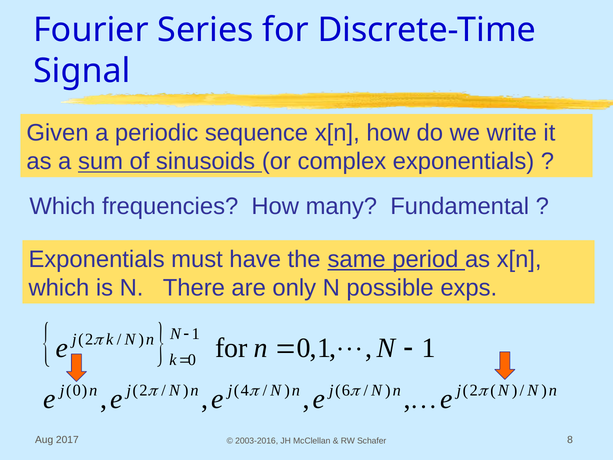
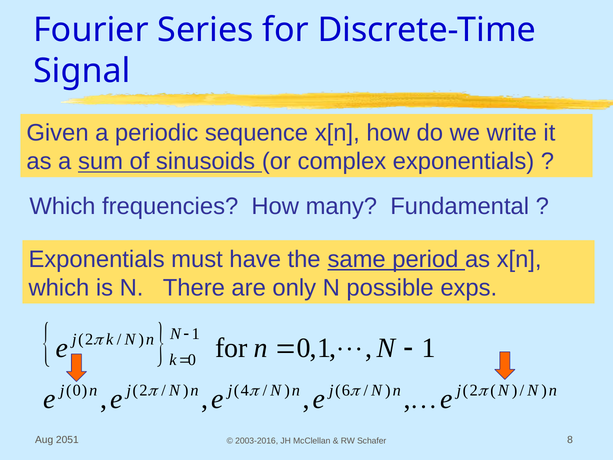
2017: 2017 -> 2051 (67, 440)
